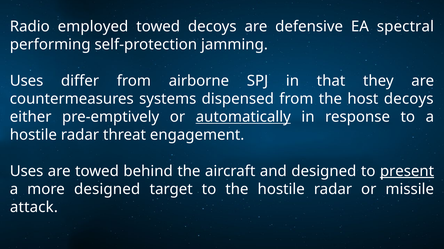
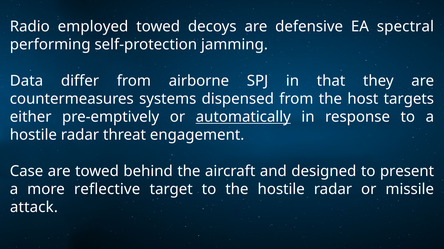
Uses: Uses -> Data (26, 81)
host decoys: decoys -> targets (409, 99)
Uses: Uses -> Case (27, 171)
present underline: present -> none (407, 171)
more designed: designed -> reflective (107, 189)
